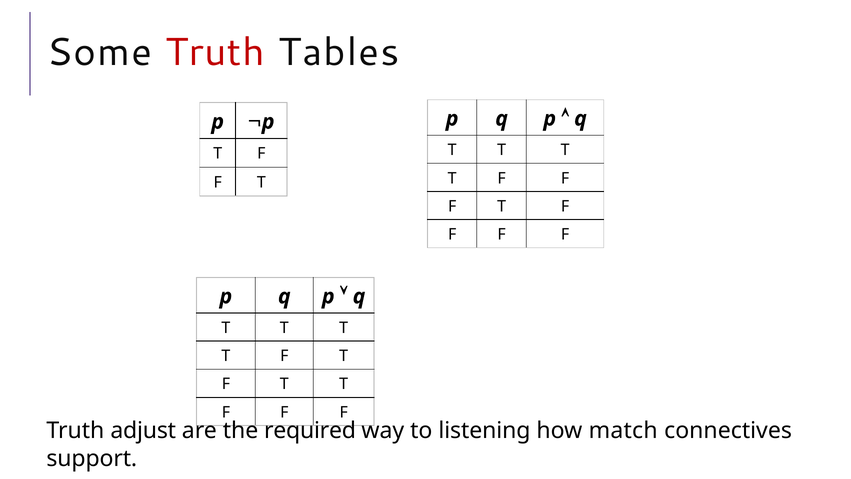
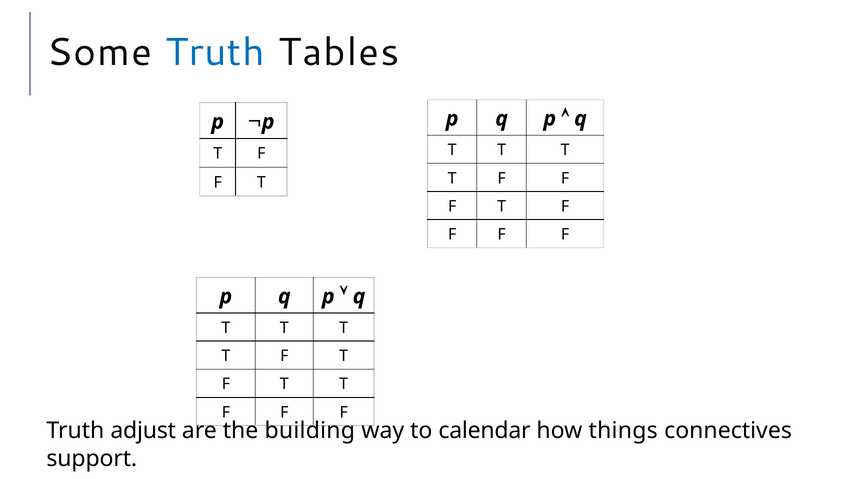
Truth colour: red -> blue (215, 52)
required: required -> building (310, 431)
listening: listening -> calendar (485, 431)
match: match -> things (623, 431)
